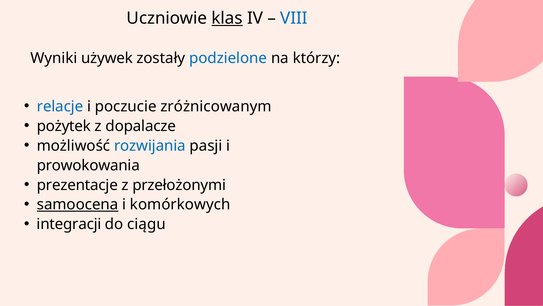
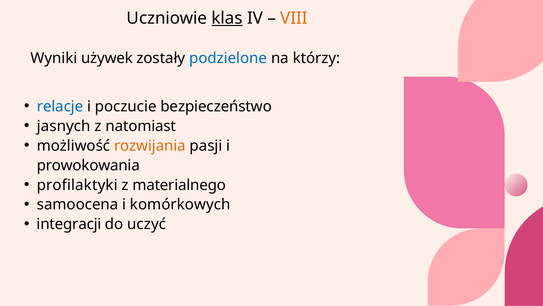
VIII colour: blue -> orange (294, 18)
zróżnicowanym: zróżnicowanym -> bezpieczeństwo (216, 106)
pożytek: pożytek -> jasnych (64, 126)
dopalacze: dopalacze -> natomiast (141, 126)
rozwijania colour: blue -> orange (150, 145)
prezentacje: prezentacje -> profilaktyki (77, 185)
przełożonymi: przełożonymi -> materialnego (179, 185)
samoocena underline: present -> none (78, 204)
ciągu: ciągu -> uczyć (147, 224)
